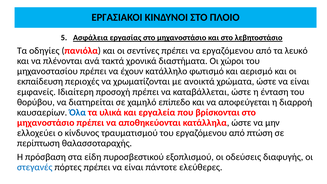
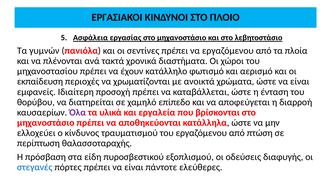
οδηγίες: οδηγίες -> γυμνών (44, 51)
λευκό: λευκό -> πλοία (296, 51)
Όλα colour: blue -> purple (78, 112)
